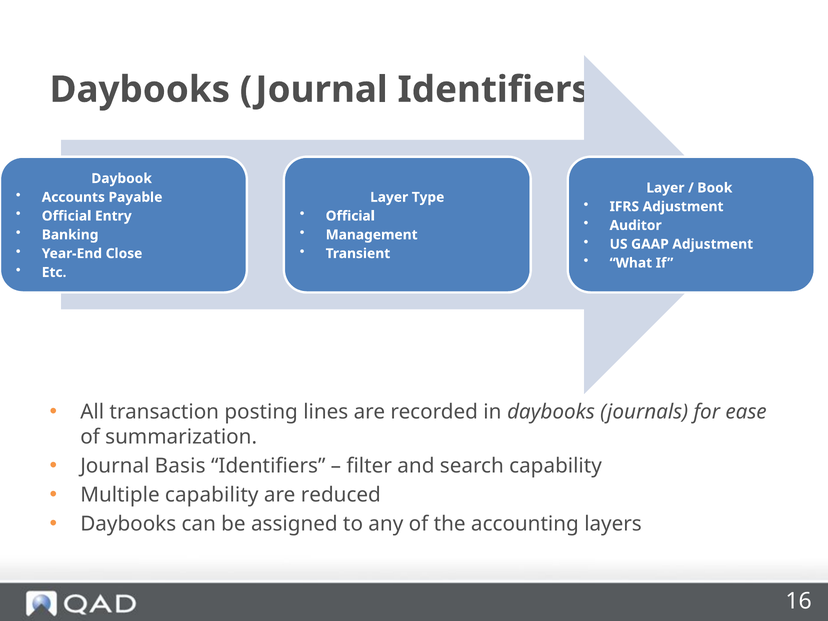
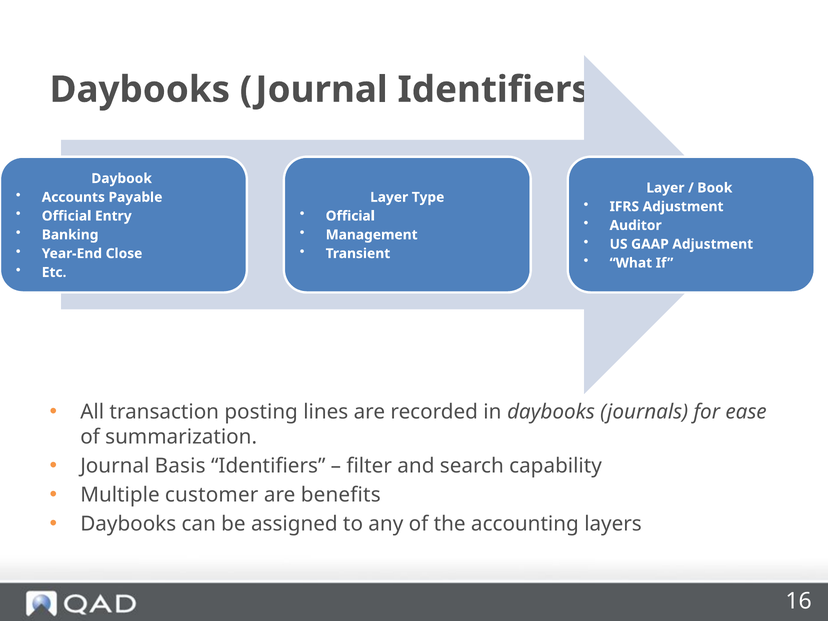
Multiple capability: capability -> customer (212, 495)
reduced: reduced -> benefits (341, 495)
